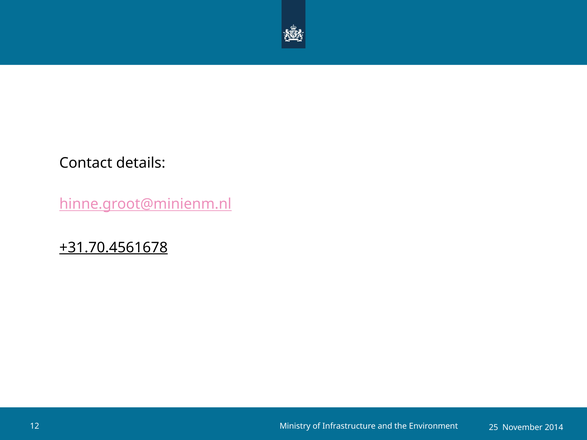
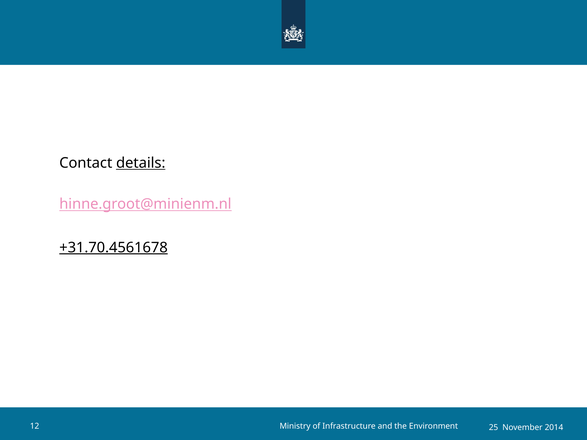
details underline: none -> present (141, 163)
